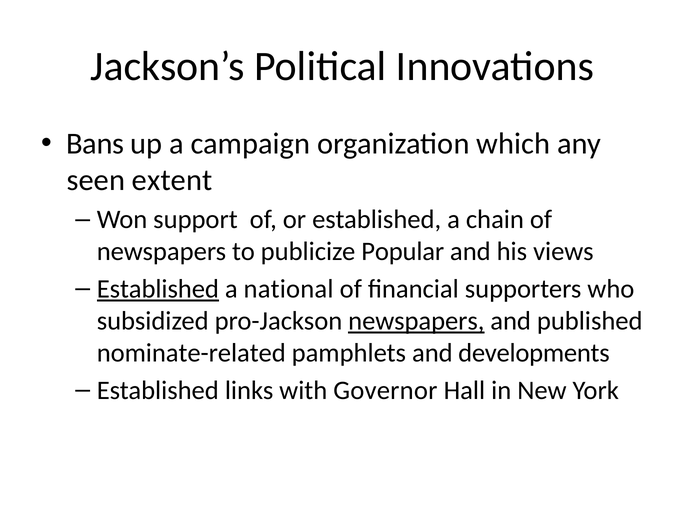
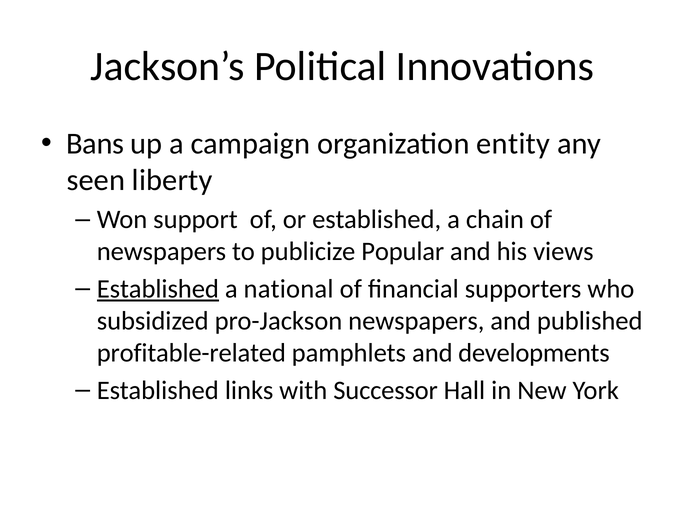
which: which -> entity (513, 144)
extent: extent -> liberty (172, 180)
newspapers underline: present -> none (416, 321)
nominate-related: nominate-related -> profitable-related (191, 353)
Governor: Governor -> Successor (386, 390)
